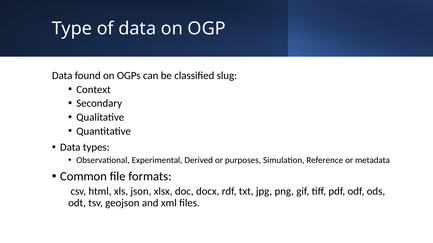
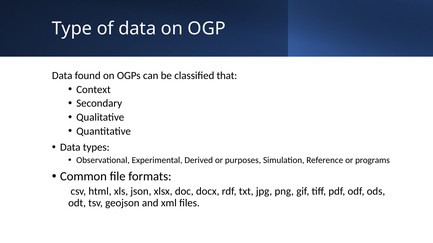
slug: slug -> that (227, 76)
metadata: metadata -> programs (372, 161)
